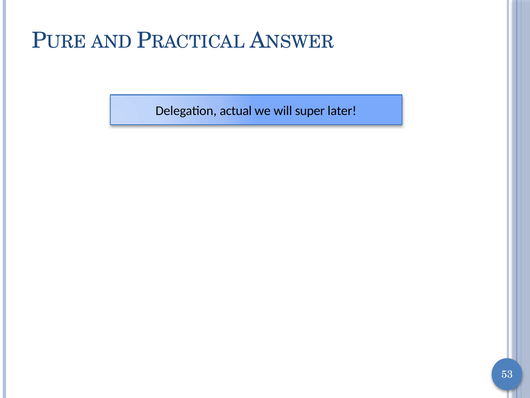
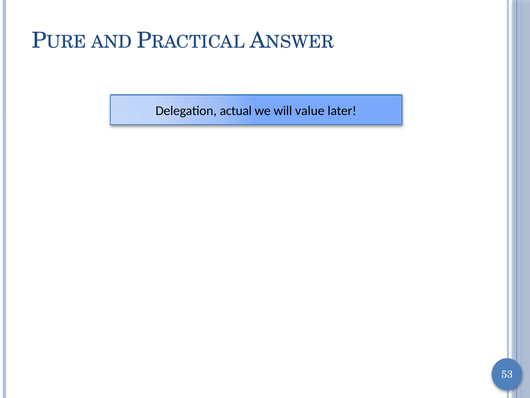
super: super -> value (310, 110)
